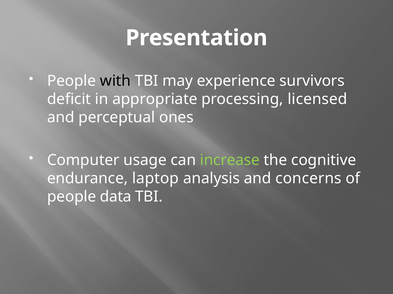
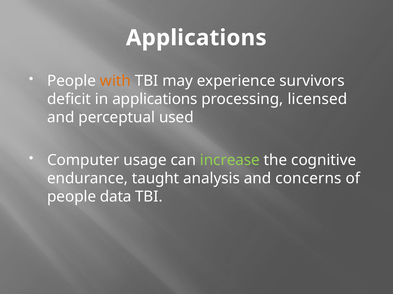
Presentation: Presentation -> Applications (196, 38)
with colour: black -> orange (115, 81)
in appropriate: appropriate -> applications (155, 99)
ones: ones -> used (176, 118)
laptop: laptop -> taught (156, 179)
